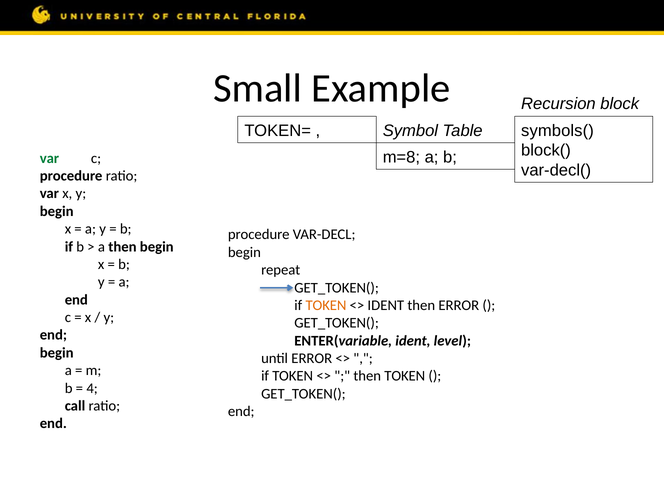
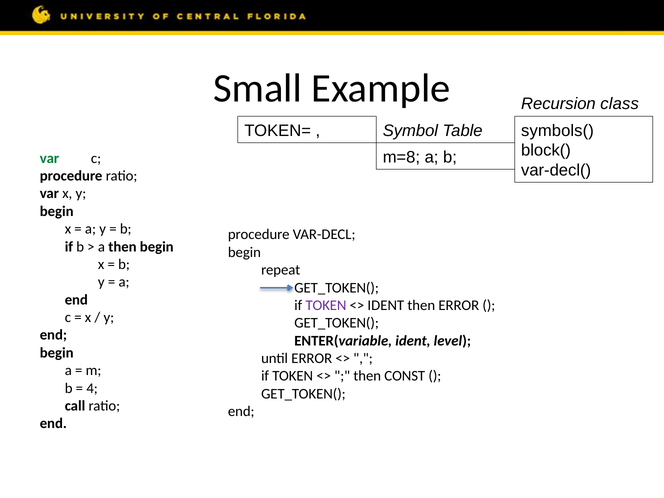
block: block -> class (620, 104)
TOKEN colour: orange -> purple (326, 305)
then TOKEN: TOKEN -> CONST (405, 376)
